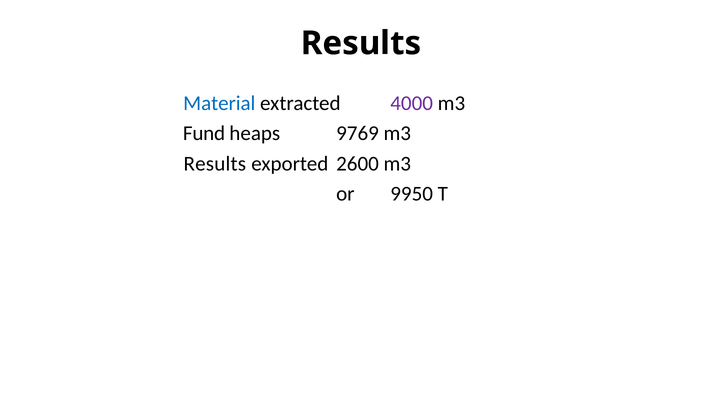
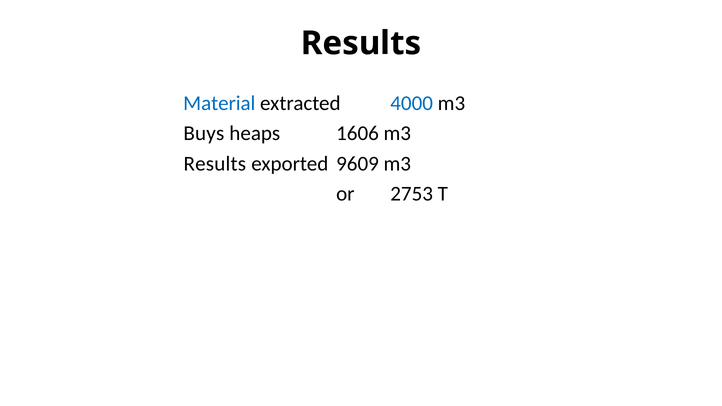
4000 colour: purple -> blue (412, 103)
Fund: Fund -> Buys (204, 134)
9769: 9769 -> 1606 (358, 134)
2600: 2600 -> 9609 (358, 164)
9950: 9950 -> 2753 (412, 194)
